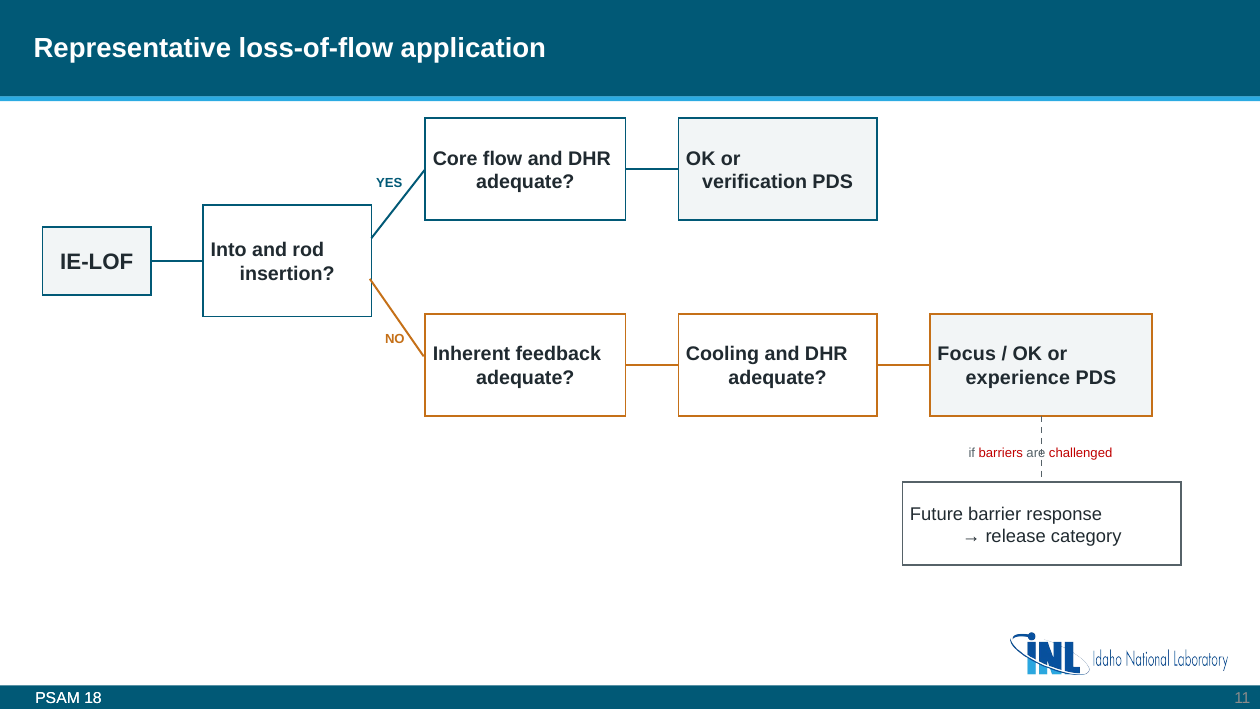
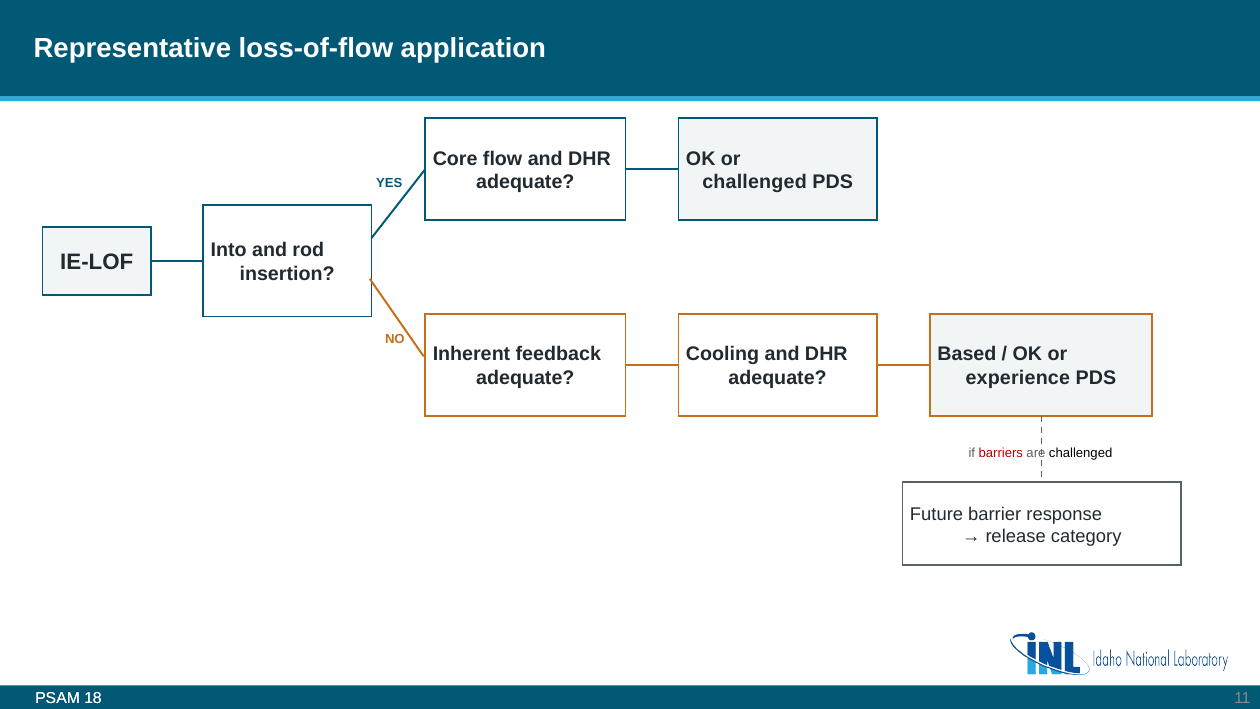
verification: verification -> challenged (755, 182)
Focus: Focus -> Based (967, 354)
challenged colour: red -> black (1081, 453)
